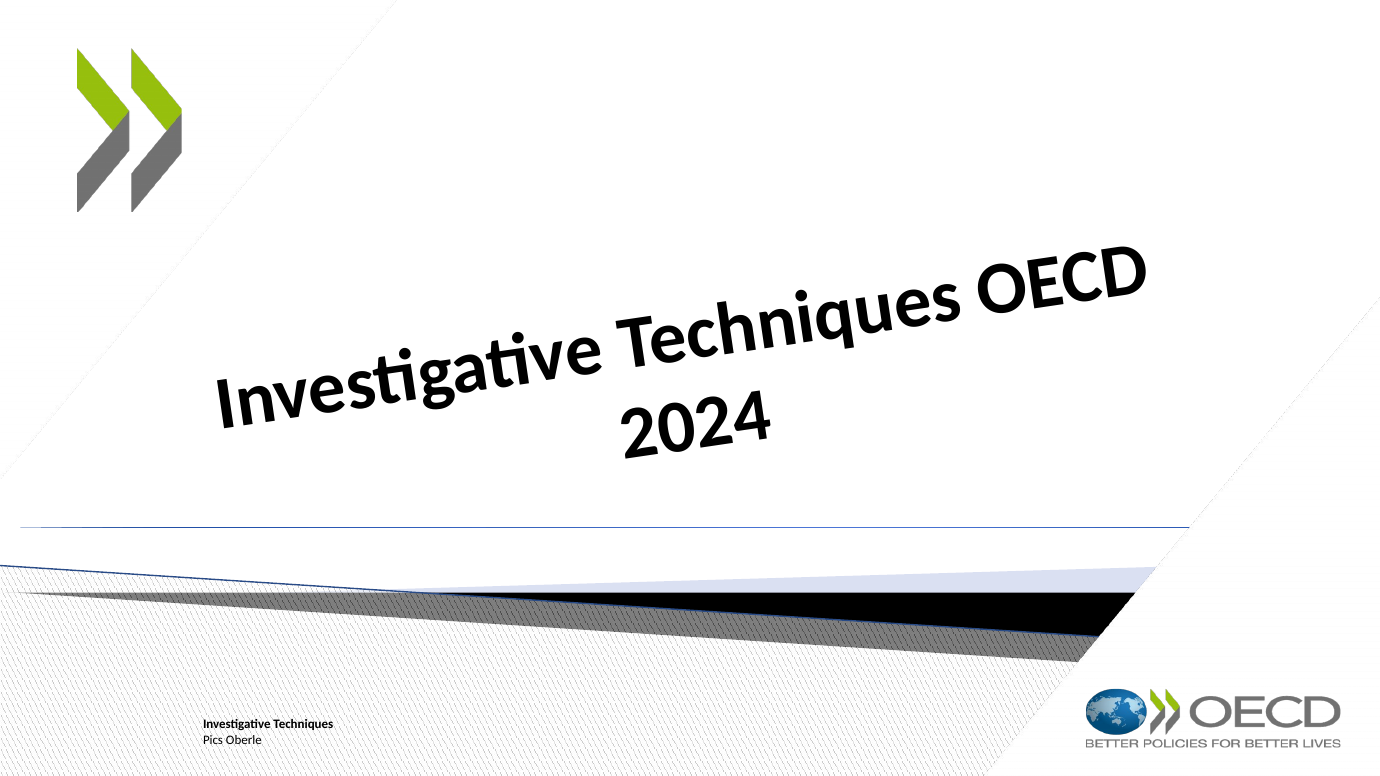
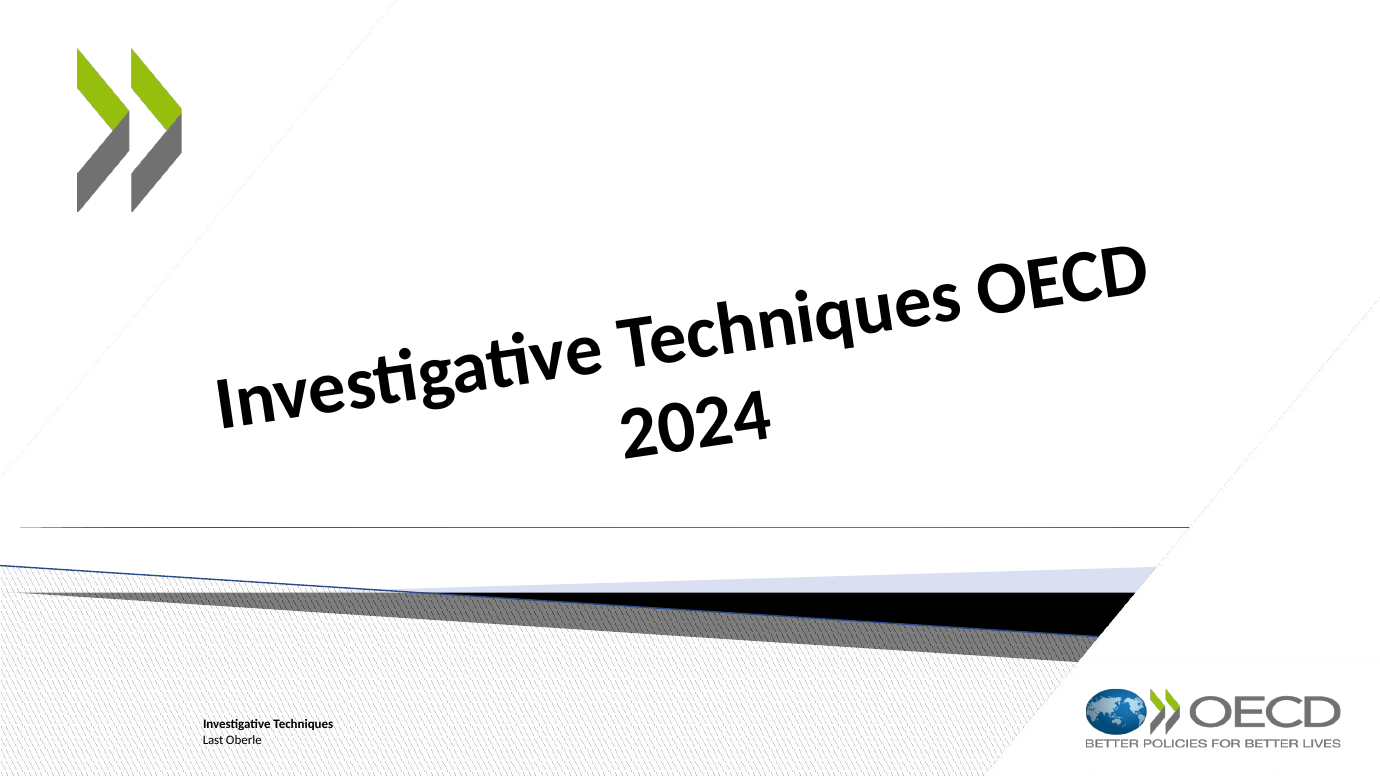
Pics: Pics -> Last (213, 740)
